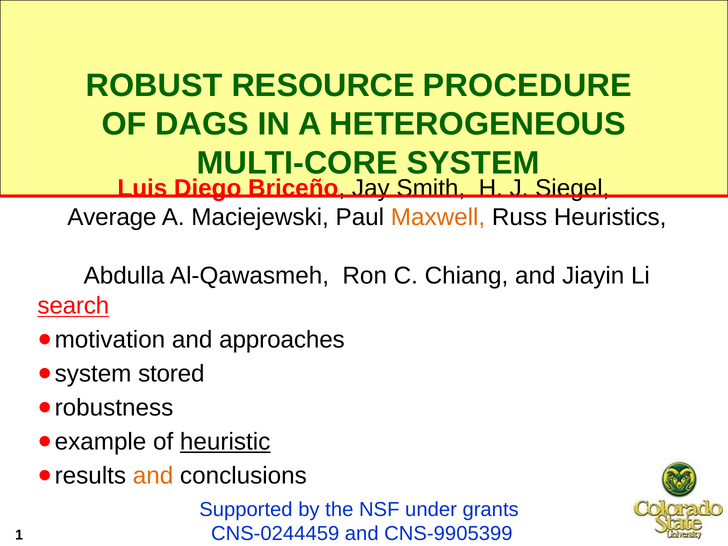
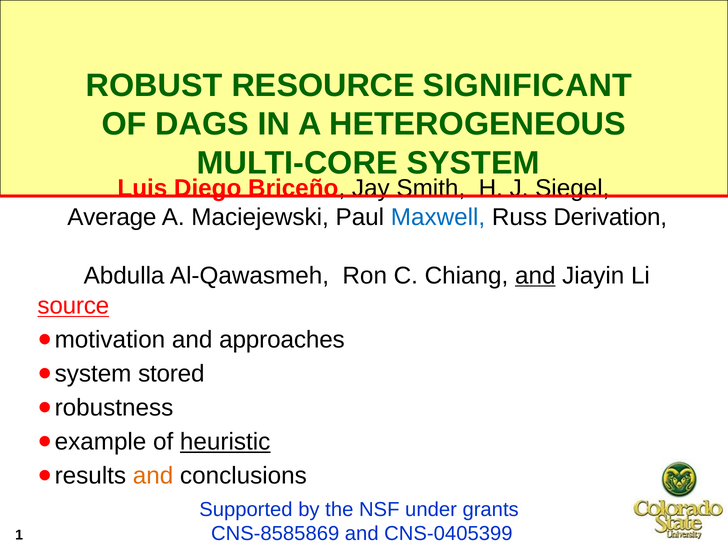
PROCEDURE: PROCEDURE -> SIGNIFICANT (527, 85)
Maxwell colour: orange -> blue (438, 217)
Heuristics: Heuristics -> Derivation (610, 217)
and underline: none -> present (535, 276)
search: search -> source (73, 306)
CNS-0244459: CNS-0244459 -> CNS-8585869 (275, 534)
CNS-9905399: CNS-9905399 -> CNS-0405399 (448, 534)
